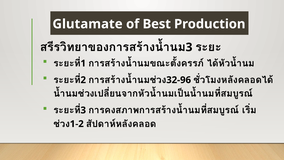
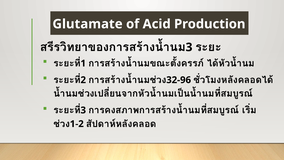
Best: Best -> Acid (157, 24)
